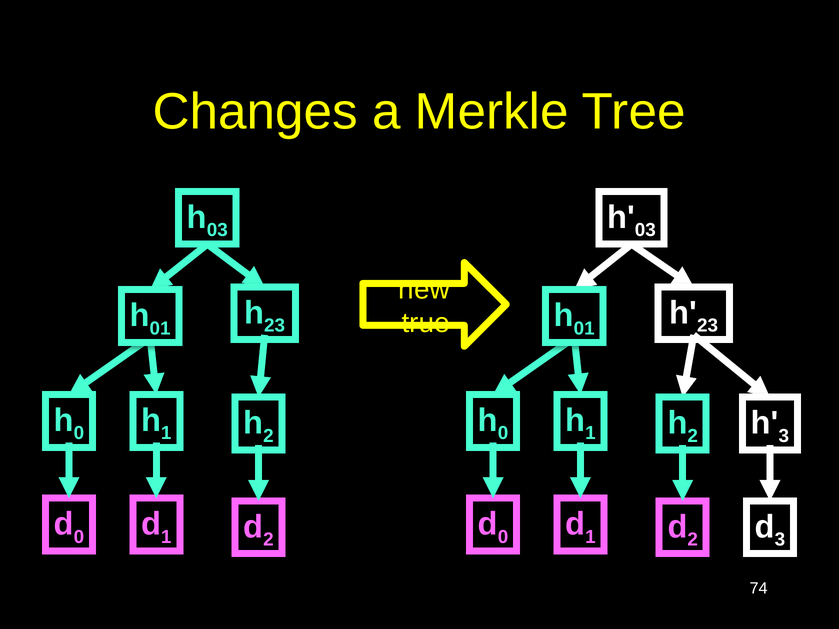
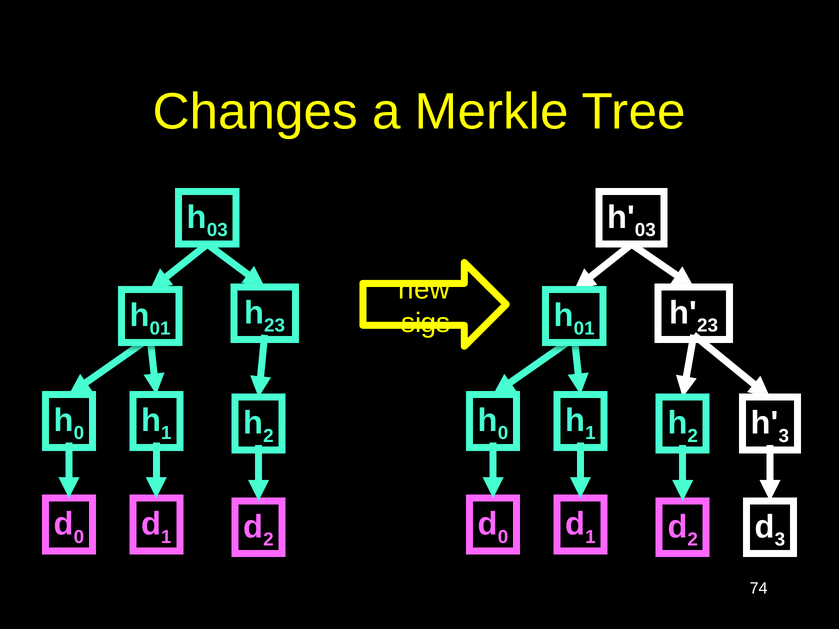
true: true -> sigs (426, 323)
